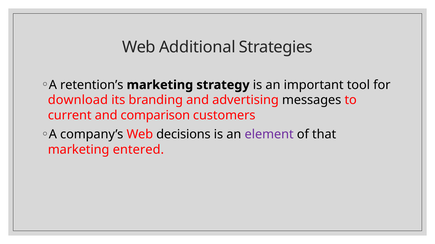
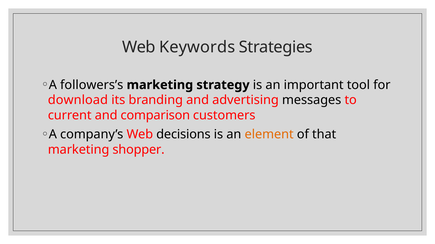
Additional: Additional -> Keywords (197, 47)
retention’s: retention’s -> followers’s (92, 85)
element colour: purple -> orange (269, 135)
entered: entered -> shopper (139, 150)
